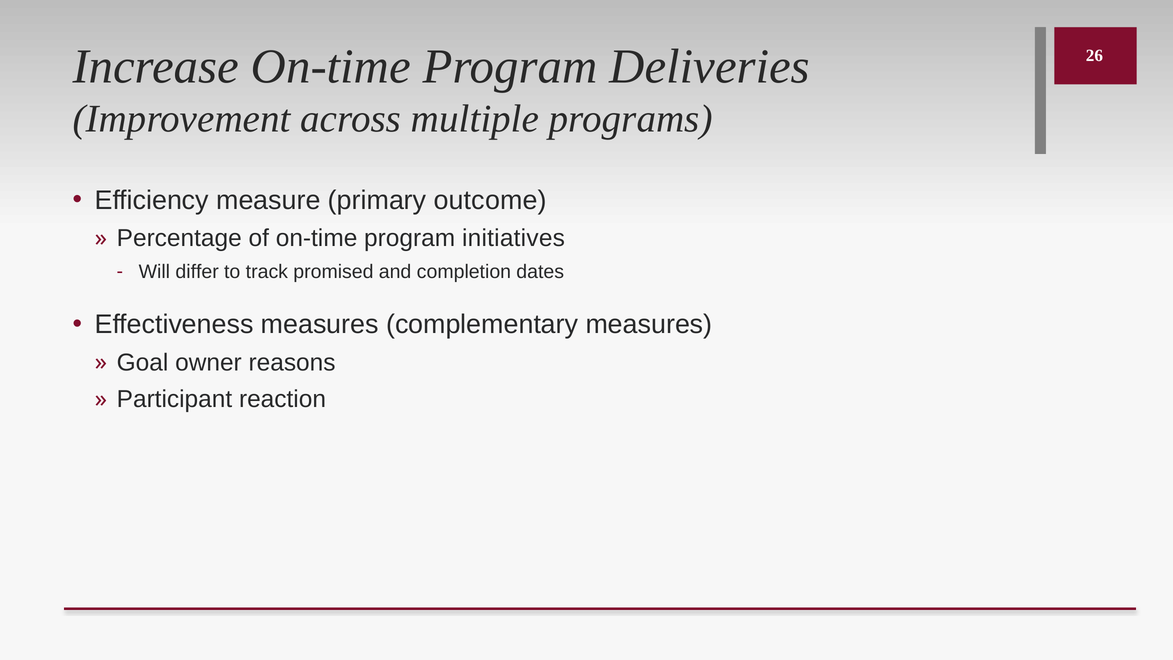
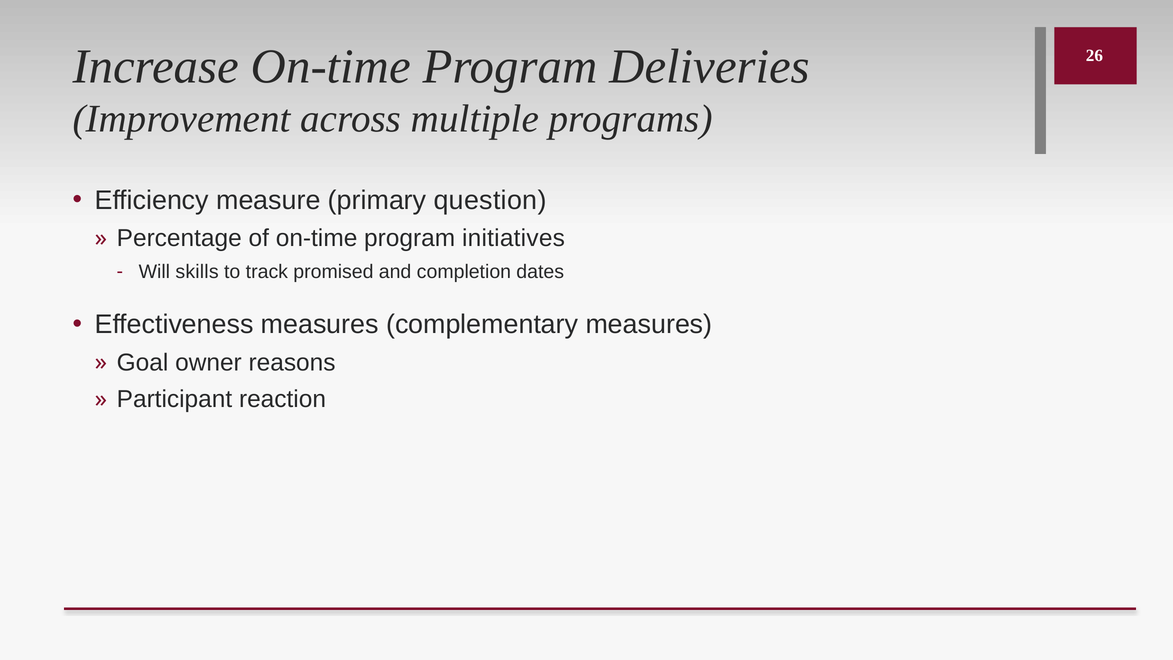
outcome: outcome -> question (490, 200)
differ: differ -> skills (197, 272)
